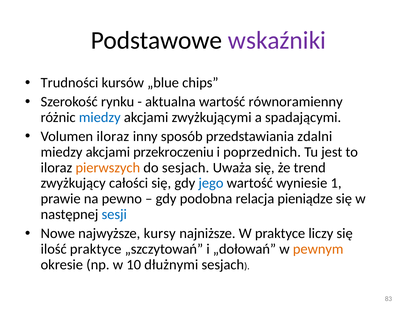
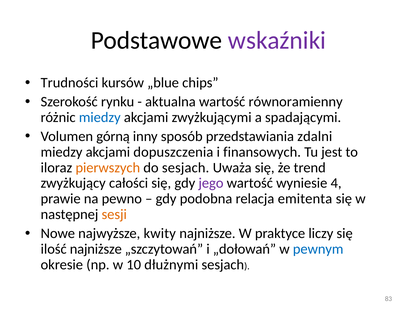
Volumen iloraz: iloraz -> górną (113, 136)
przekroczeniu: przekroczeniu -> dopuszczenia (173, 152)
poprzednich: poprzednich -> finansowych (262, 152)
jego colour: blue -> purple (211, 183)
1: 1 -> 4 (336, 183)
pieniądze: pieniądze -> emitenta (305, 199)
sesji colour: blue -> orange (114, 214)
kursy: kursy -> kwity (160, 233)
ilość praktyce: praktyce -> najniższe (96, 249)
pewnym colour: orange -> blue (318, 249)
